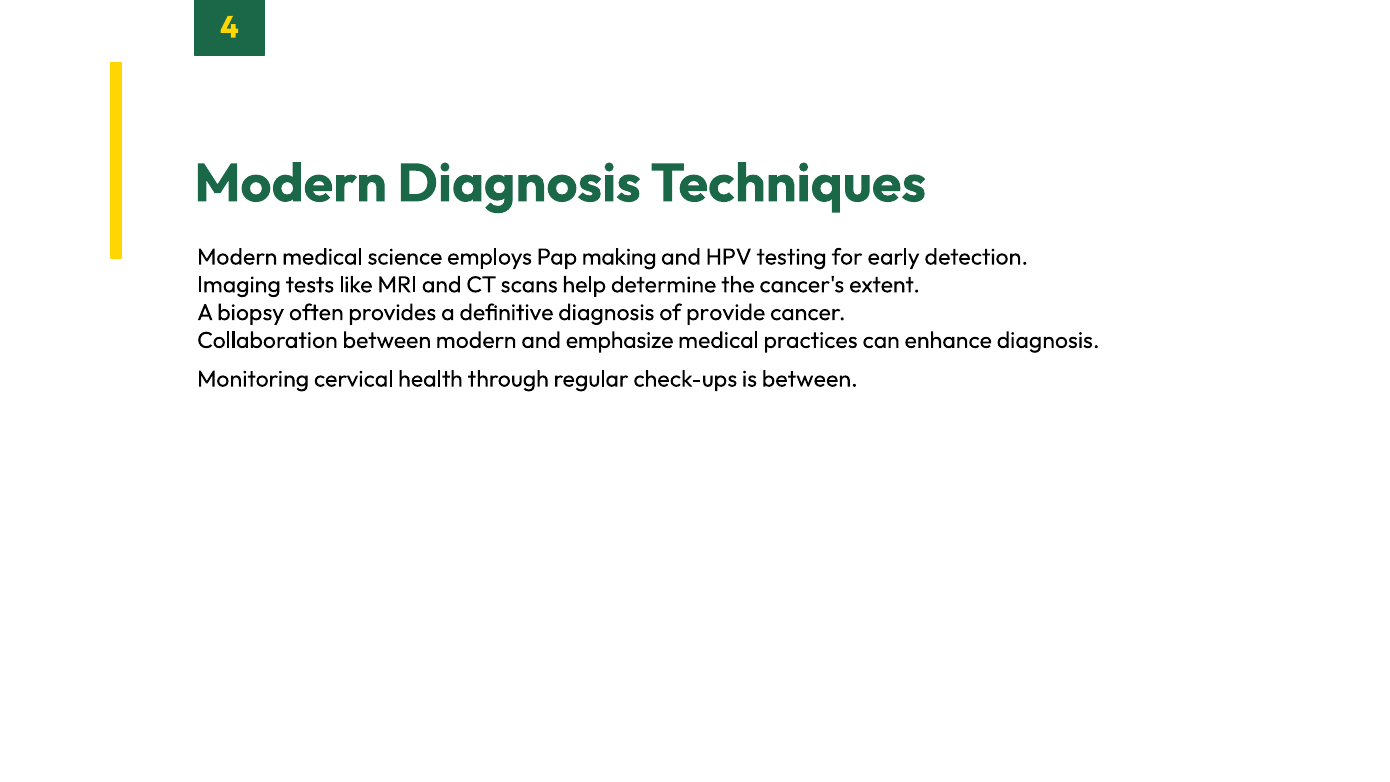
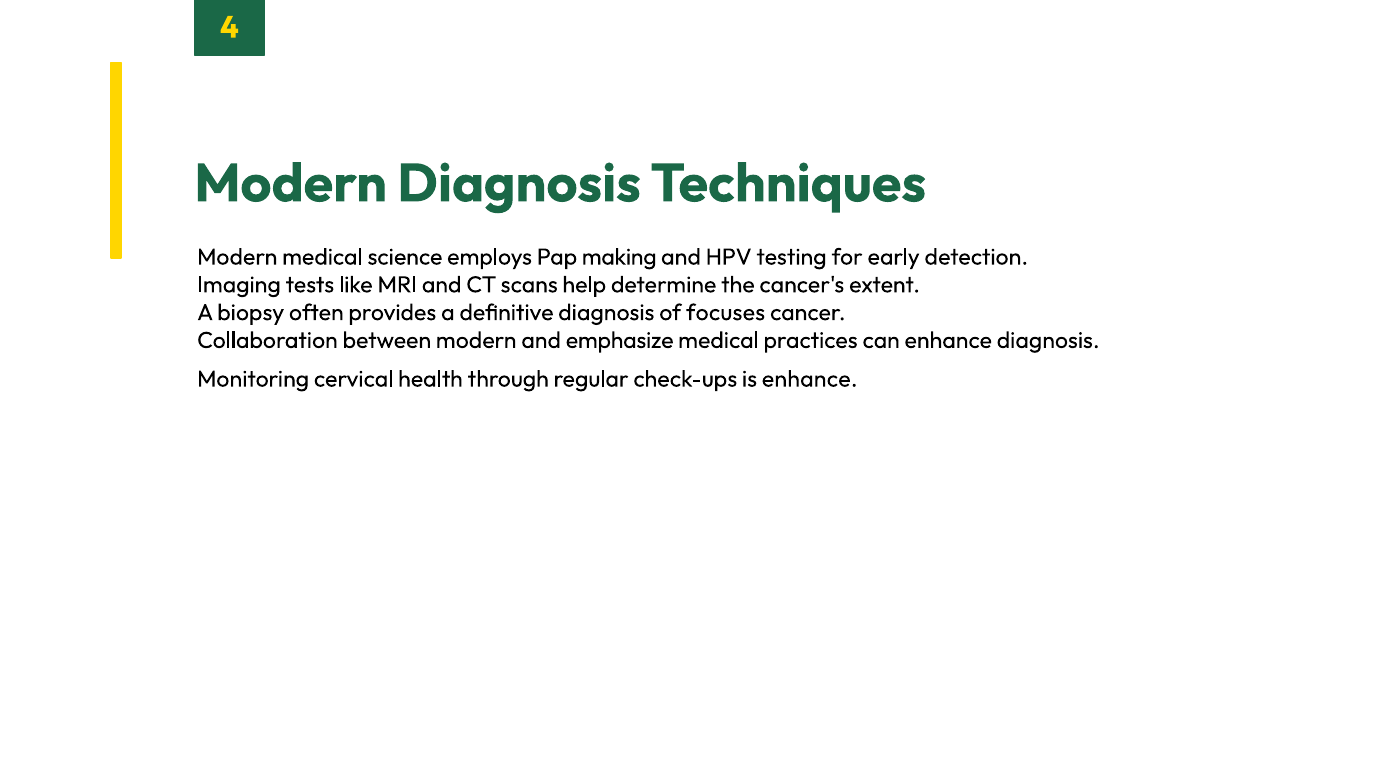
provide: provide -> focuses (726, 312)
is between: between -> enhance (810, 379)
